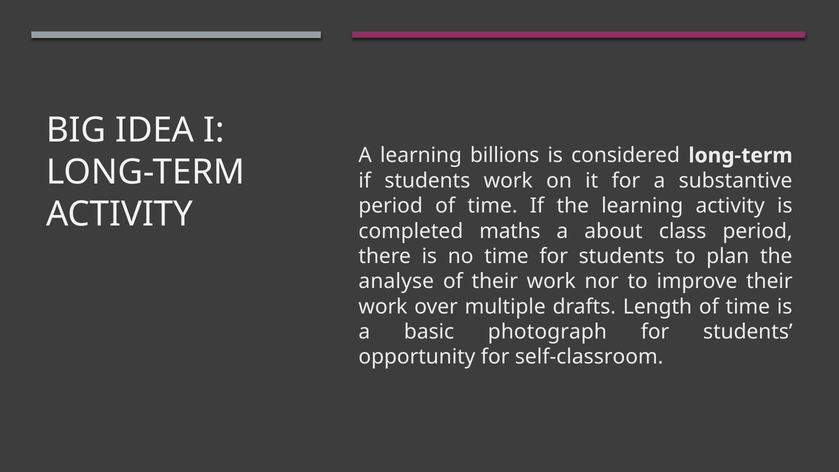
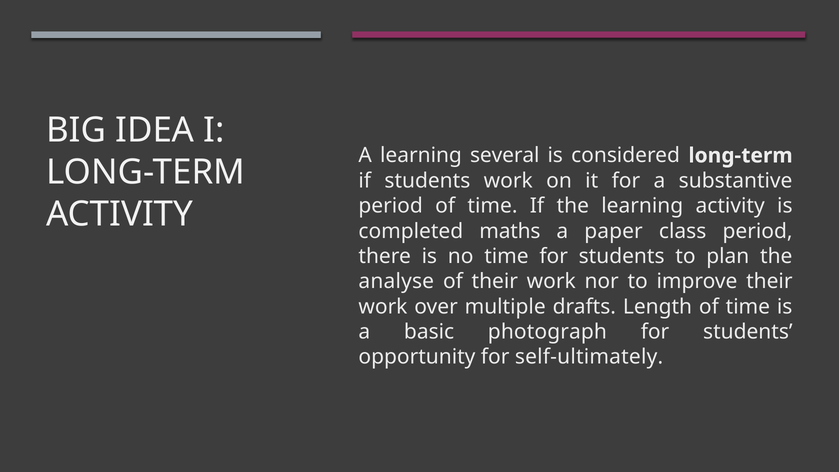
billions: billions -> several (505, 156)
about: about -> paper (614, 231)
self-classroom: self-classroom -> self-ultimately (589, 357)
